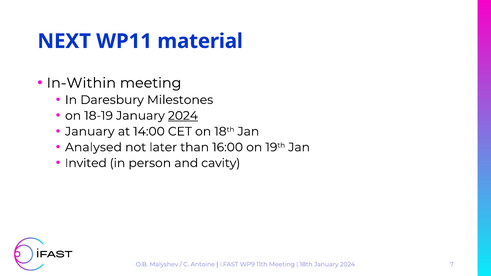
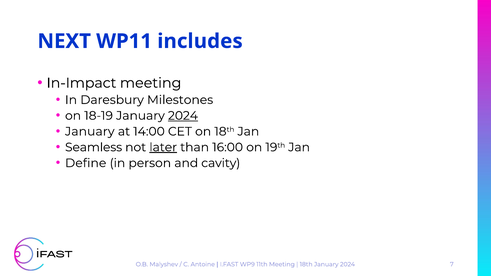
material: material -> includes (200, 41)
In-Within: In-Within -> In-Impact (81, 83)
Analysed: Analysed -> Seamless (94, 147)
later underline: none -> present (163, 147)
Invited: Invited -> Define (86, 163)
